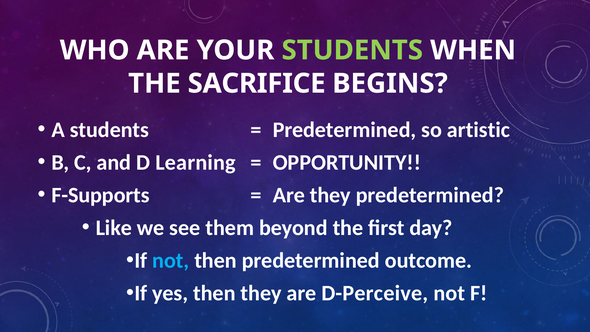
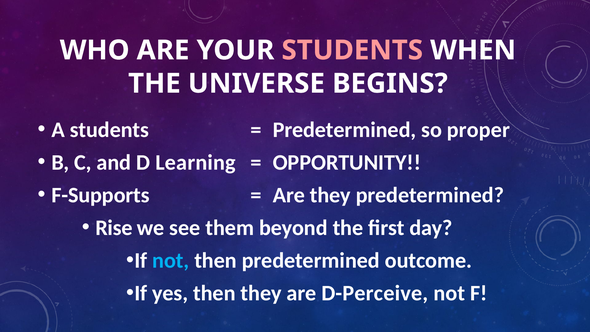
STUDENTS colour: light green -> pink (352, 50)
SACRIFICE: SACRIFICE -> UNIVERSE (256, 83)
artistic: artistic -> proper (479, 130)
Like: Like -> Rise (114, 228)
